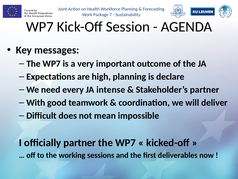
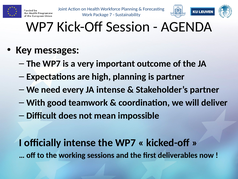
is declare: declare -> partner (170, 77)
officially partner: partner -> intense (80, 142)
